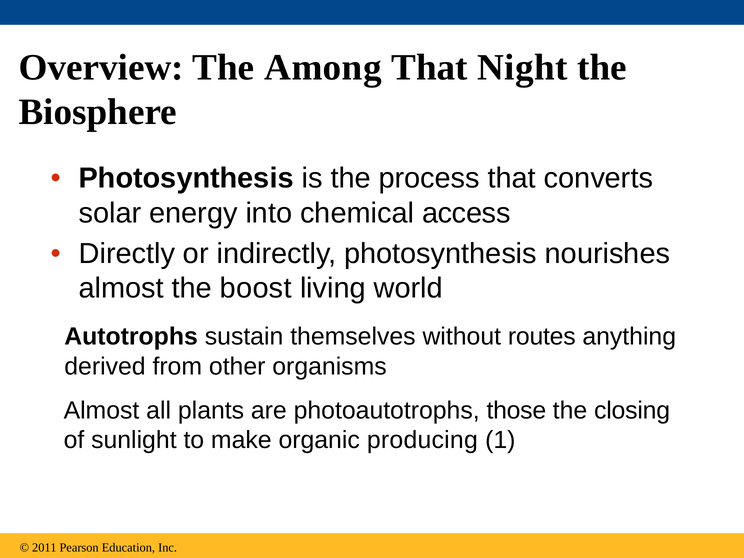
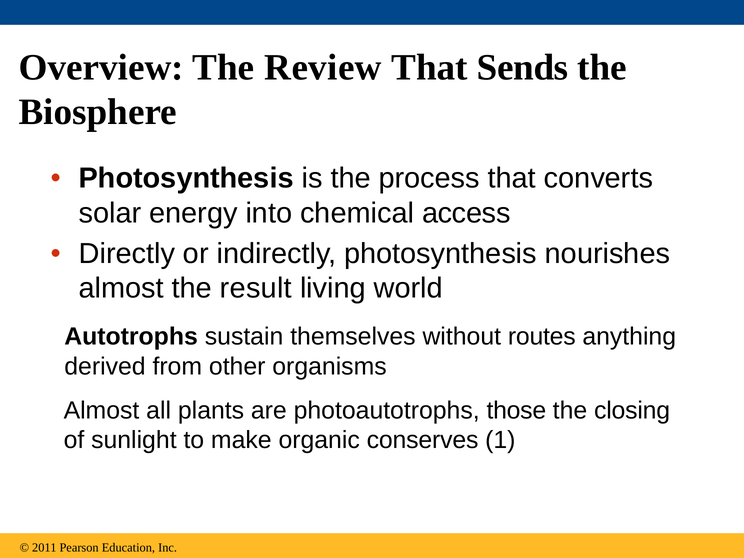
Among: Among -> Review (323, 67)
Night: Night -> Sends (523, 67)
boost: boost -> result (256, 288)
producing: producing -> conserves (423, 440)
